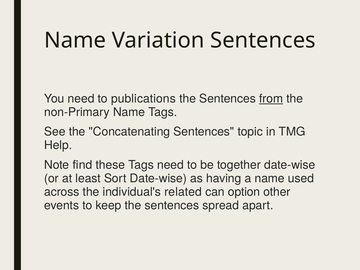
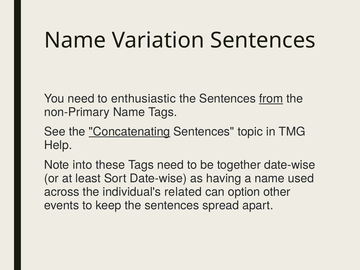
publications: publications -> enthusiastic (143, 99)
Concatenating underline: none -> present (129, 132)
find: find -> into (82, 165)
